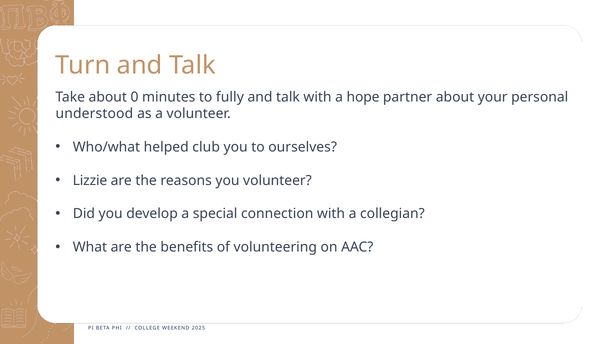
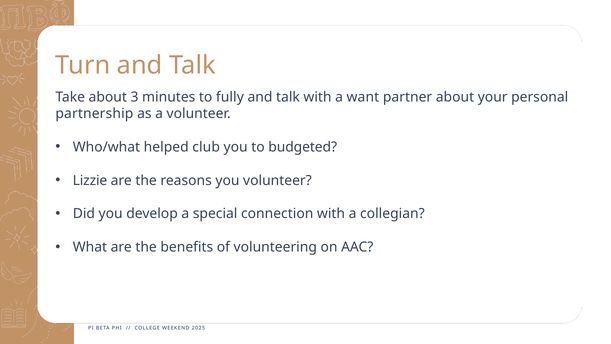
0: 0 -> 3 (135, 97)
hope: hope -> want (363, 97)
understood: understood -> partnership (94, 114)
ourselves: ourselves -> budgeted (303, 147)
